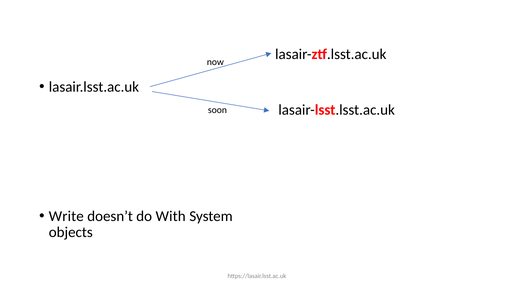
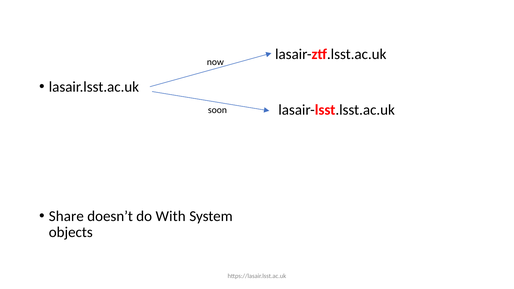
Write: Write -> Share (66, 216)
